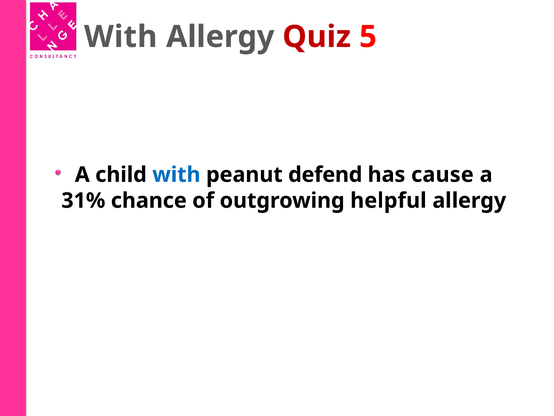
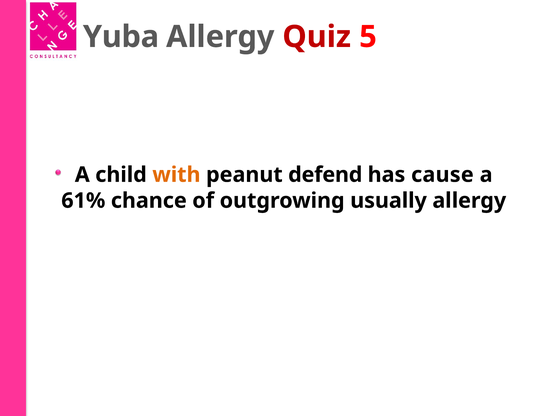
With: With -> Yuba (121, 37)
with colour: blue -> orange (176, 175)
31%: 31% -> 61% (83, 200)
helpful: helpful -> usually (389, 200)
